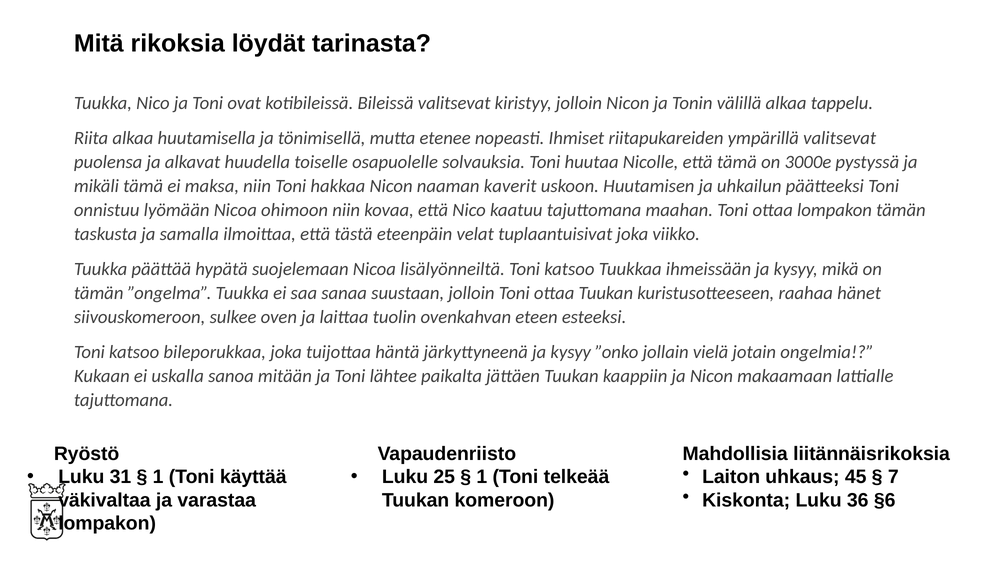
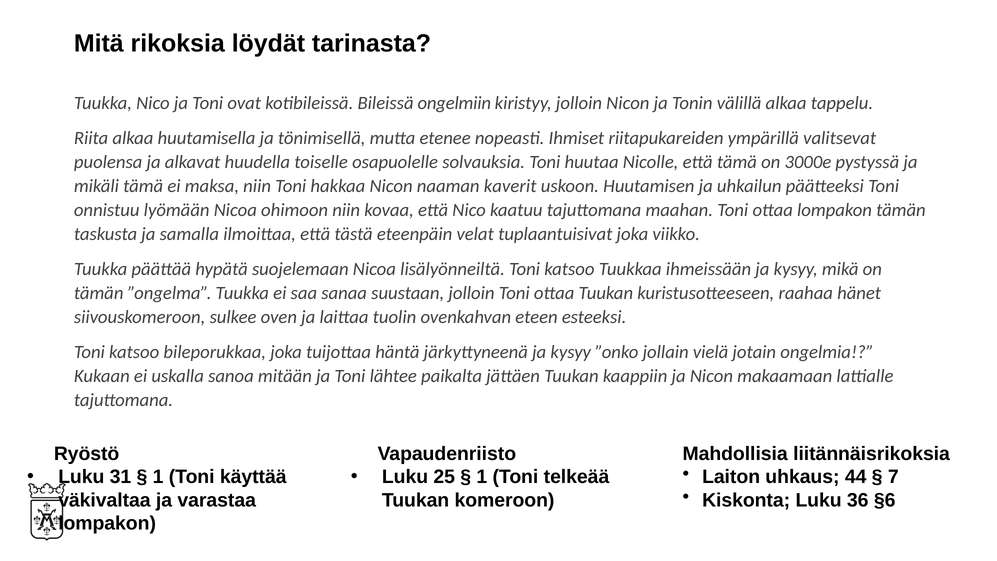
Bileissä valitsevat: valitsevat -> ongelmiin (454, 103)
45: 45 -> 44 (856, 477)
